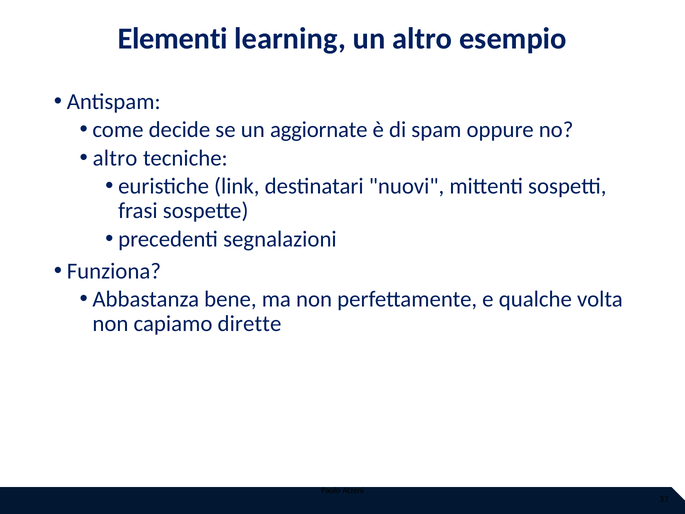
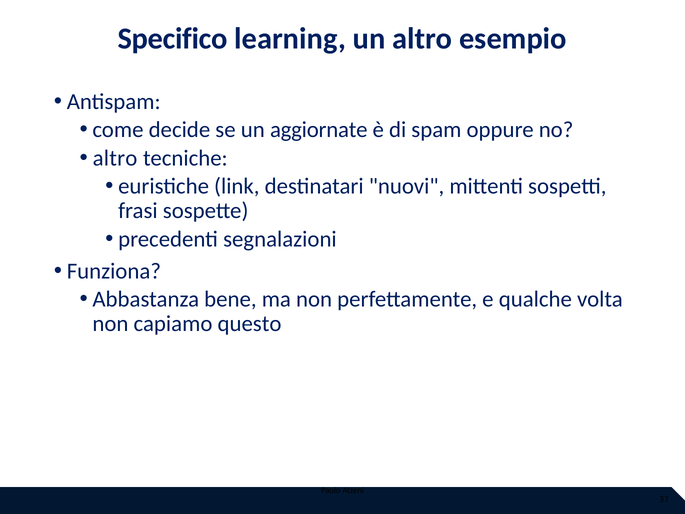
Elementi: Elementi -> Specifico (173, 39)
dirette: dirette -> questo (250, 324)
